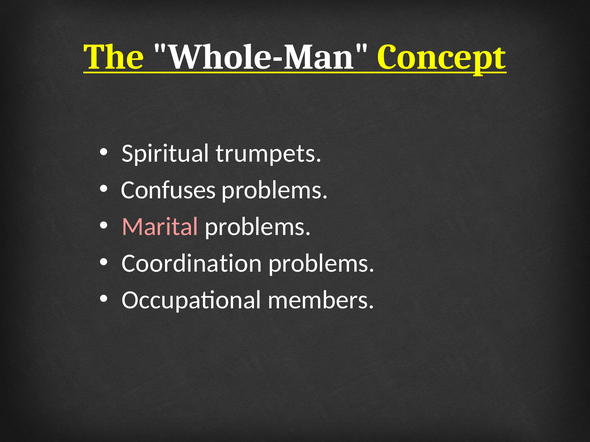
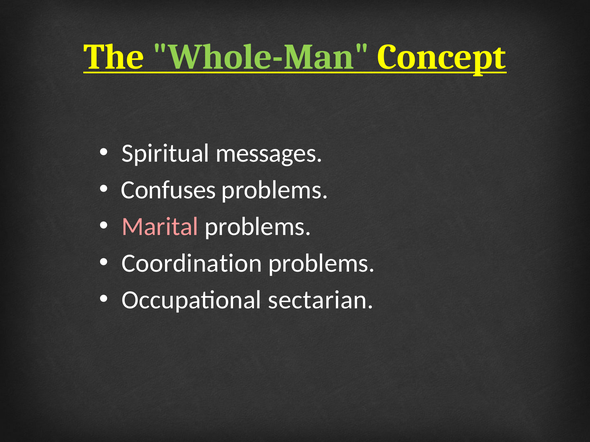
Whole-Man colour: white -> light green (261, 57)
trumpets: trumpets -> messages (269, 153)
members: members -> sectarian (321, 300)
